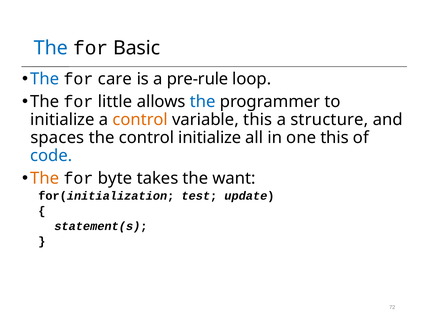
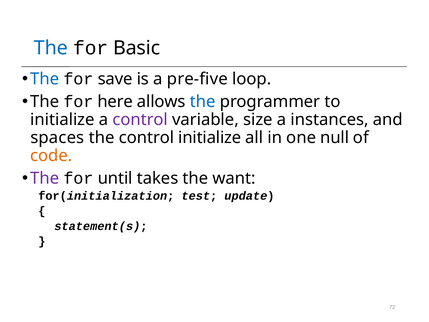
care: care -> save (115, 79)
pre-rule: pre-rule -> pre-five (197, 79)
little: little -> here (115, 101)
control colour: orange -> purple (140, 120)
variable this: this -> size (258, 120)
structure: structure -> instances (330, 120)
one this: this -> null (335, 138)
code colour: blue -> orange (51, 156)
The colour: orange -> purple (45, 178)
byte: byte -> until (115, 178)
